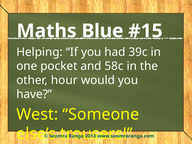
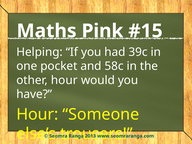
Blue: Blue -> Pink (102, 31)
West: West -> Hour (37, 114)
